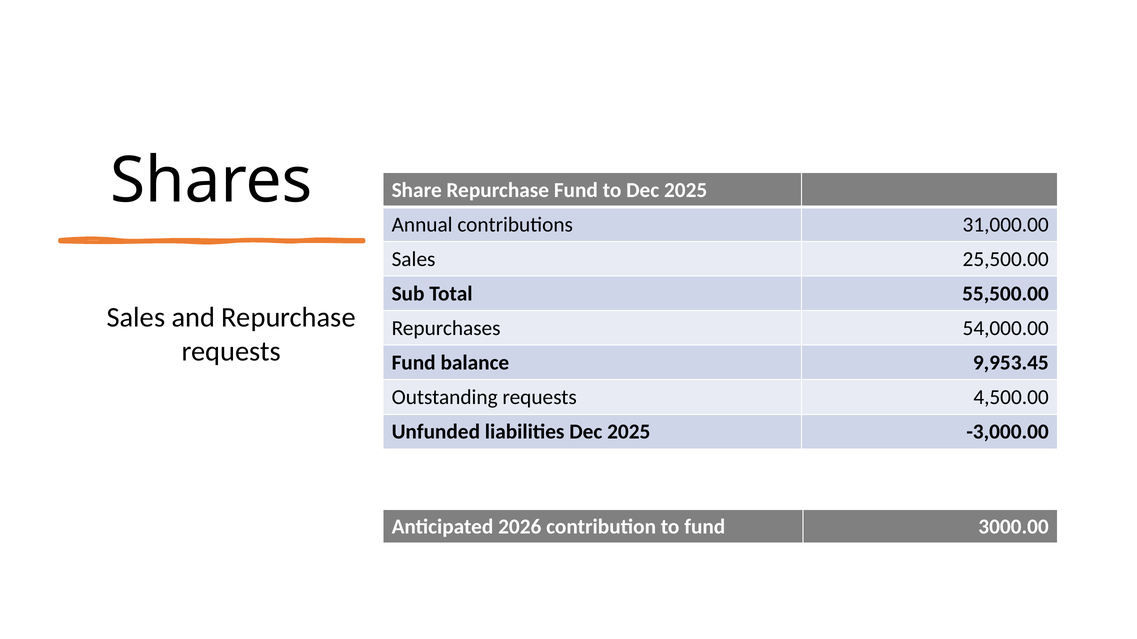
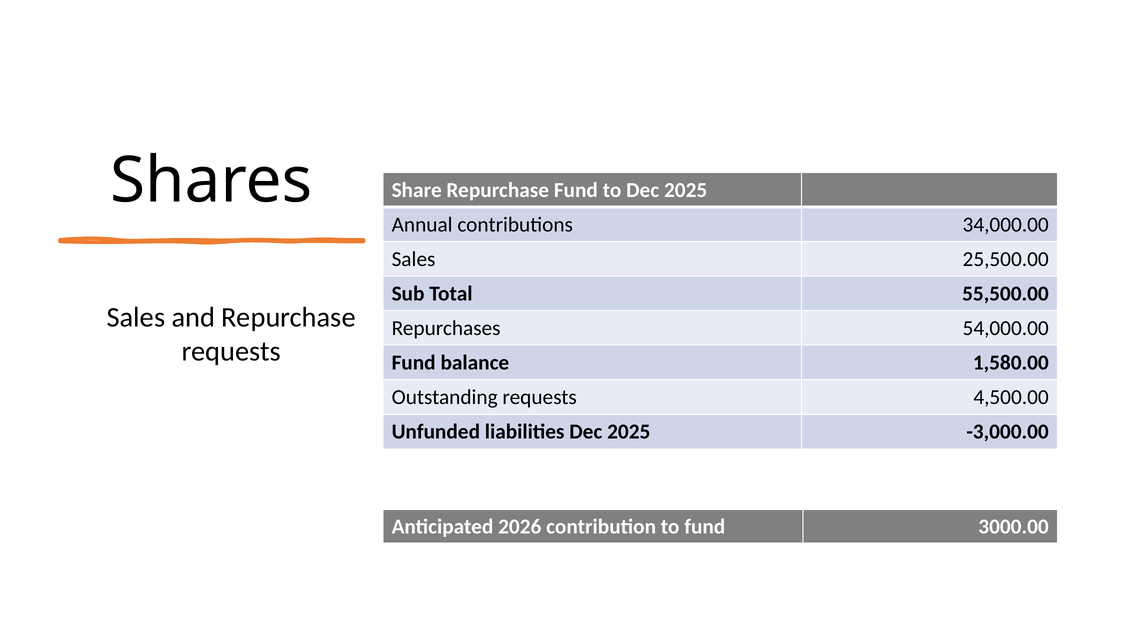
31,000.00: 31,000.00 -> 34,000.00 (1006, 225)
9,953.45: 9,953.45 -> 1,580.00 (1011, 363)
